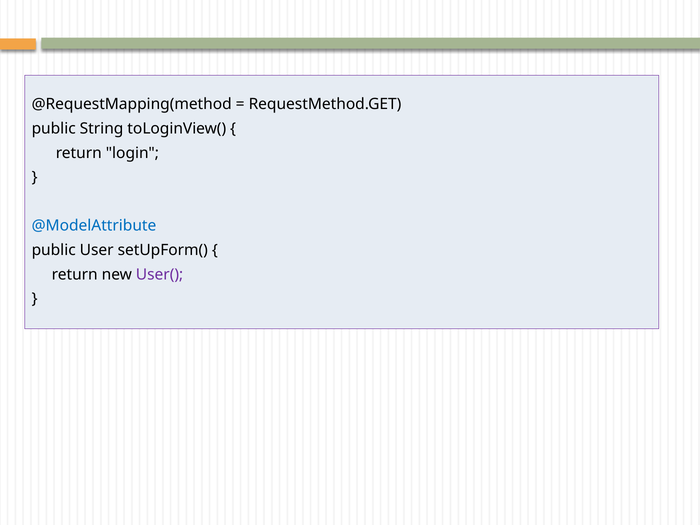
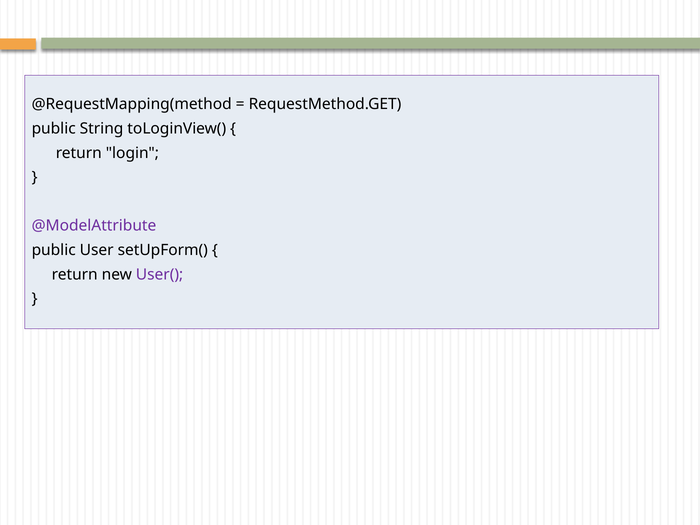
@ModelAttribute colour: blue -> purple (94, 226)
